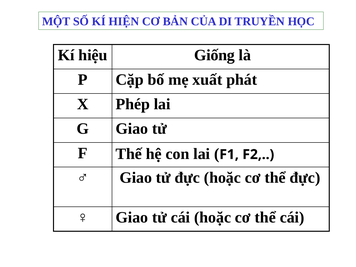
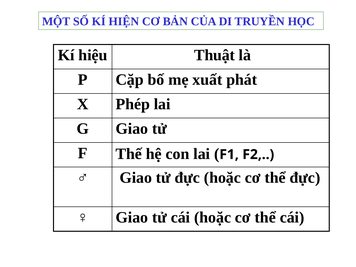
Giống: Giống -> Thuật (215, 55)
